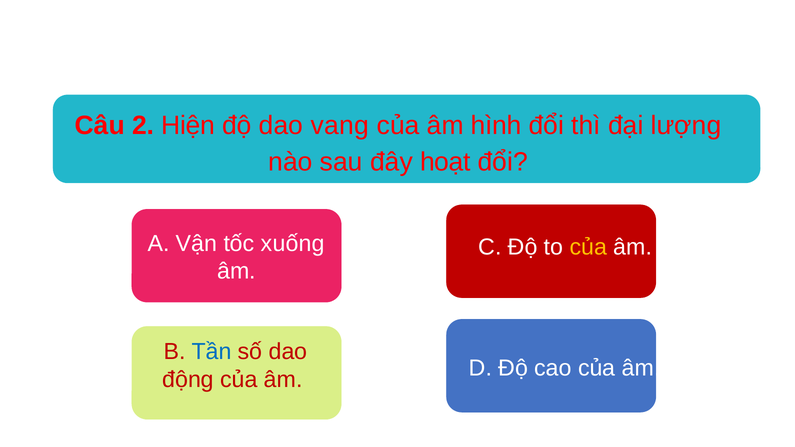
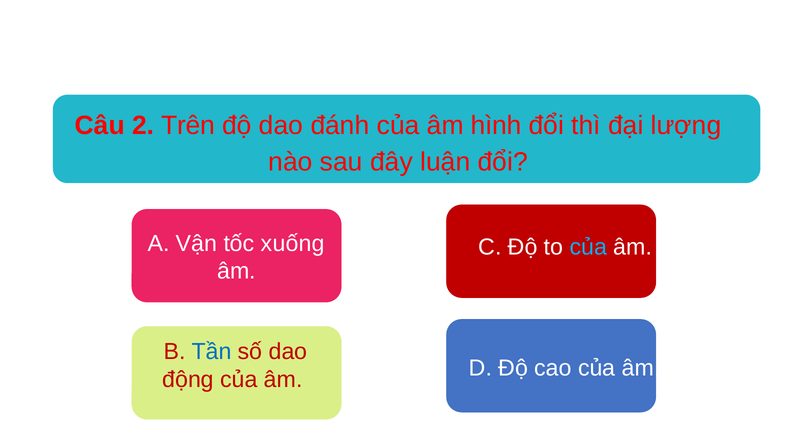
Hiện: Hiện -> Trên (188, 126)
vang: vang -> đánh (340, 126)
hoạt: hoạt -> luận (445, 162)
của colour: yellow -> light blue (588, 247)
